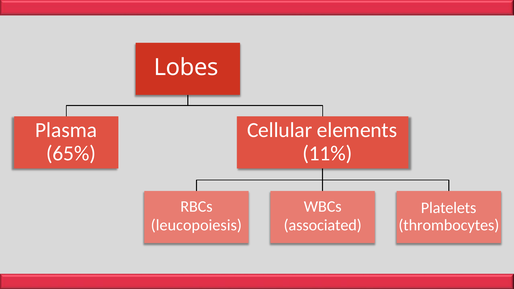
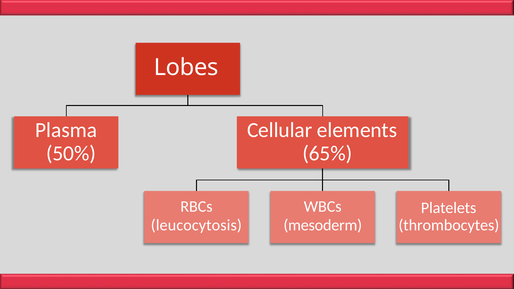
65%: 65% -> 50% (71, 154)
11%: 11% -> 65% (327, 154)
leucopoiesis: leucopoiesis -> leucocytosis (196, 225)
associated: associated -> mesoderm (323, 225)
